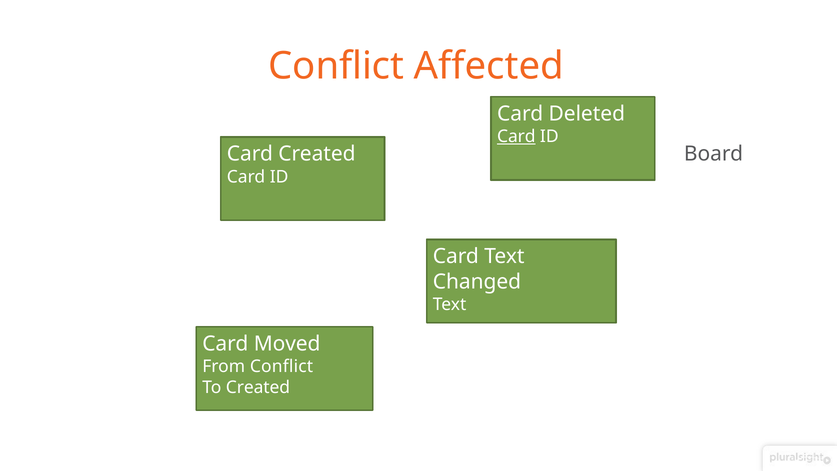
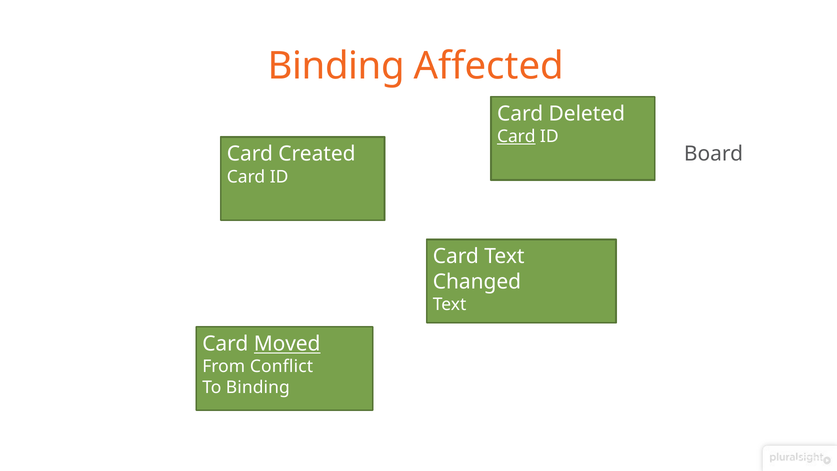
Conflict: Conflict -> Binding (336, 66)
Moved underline: none -> present (287, 344)
To Created: Created -> Binding (258, 387)
